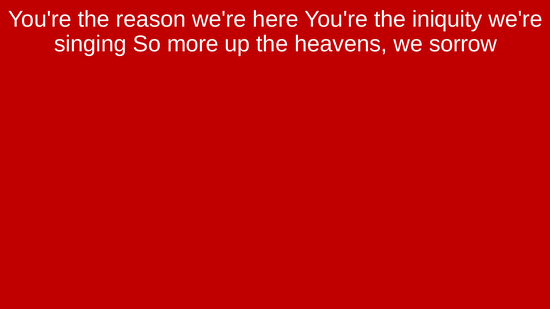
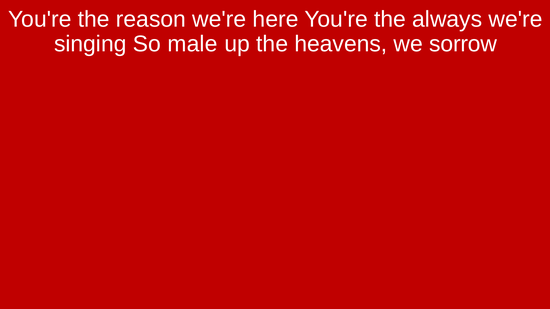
iniquity: iniquity -> always (447, 19)
more: more -> male (193, 44)
